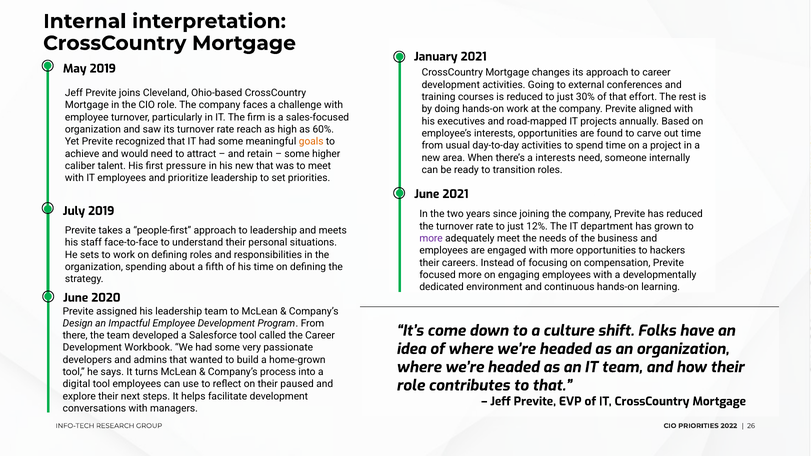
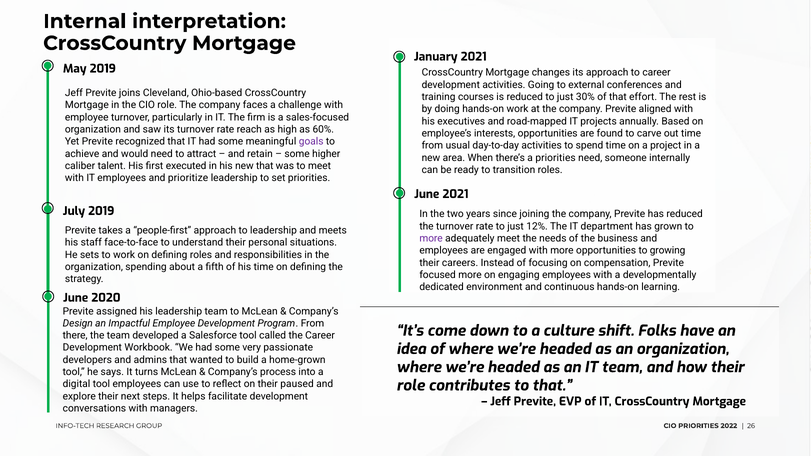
goals colour: orange -> purple (311, 142)
a interests: interests -> priorities (556, 158)
pressure: pressure -> executed (186, 166)
hackers: hackers -> growing (668, 251)
